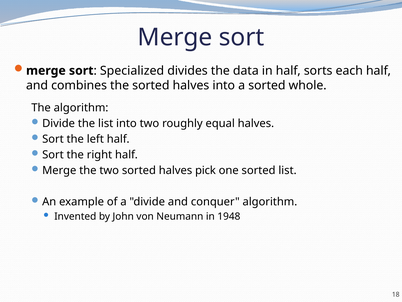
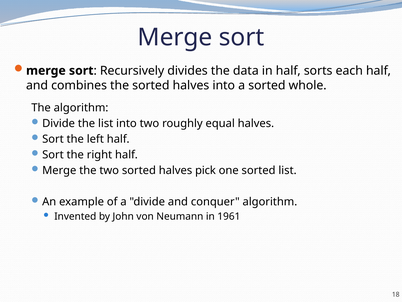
Specialized: Specialized -> Recursively (132, 71)
1948: 1948 -> 1961 (229, 216)
